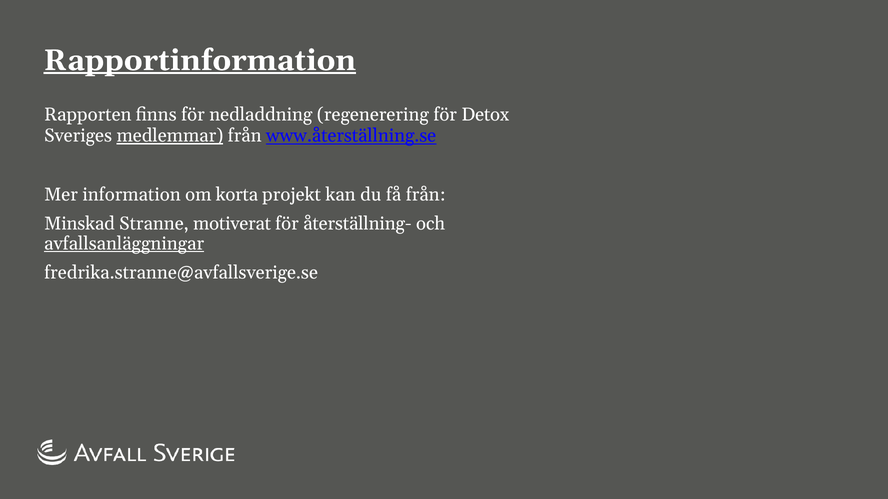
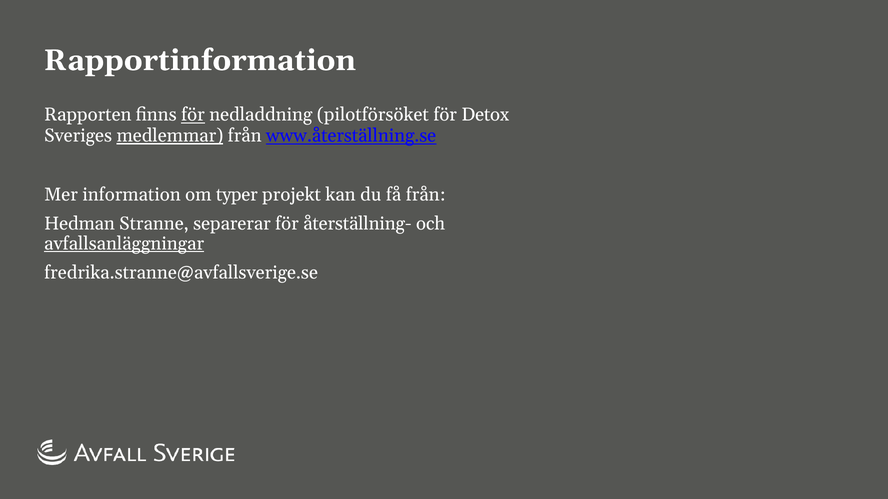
Rapportinformation underline: present -> none (200, 60)
för underline: none -> present (193, 115)
regenerering: regenerering -> pilotförsöket (373, 115)
korta: korta -> typer (237, 195)
Minskad: Minskad -> Hedman (80, 224)
motiverat: motiverat -> separerar (232, 224)
